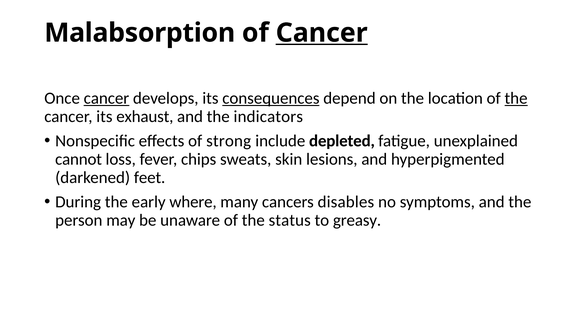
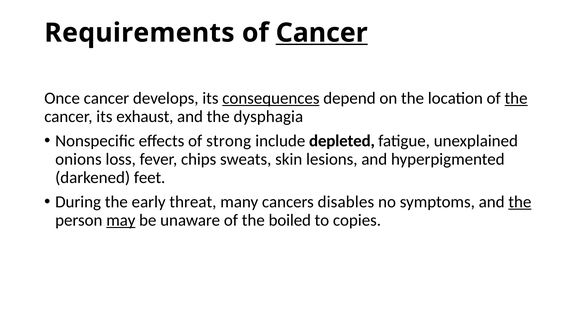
Malabsorption: Malabsorption -> Requirements (139, 33)
cancer underline: present -> none (106, 98)
indicators: indicators -> dysphagia (268, 117)
cannot: cannot -> onions (78, 159)
where: where -> threat (193, 202)
the underline: none -> present (520, 202)
may underline: none -> present (121, 220)
status: status -> boiled (290, 220)
greasy: greasy -> copies (357, 220)
